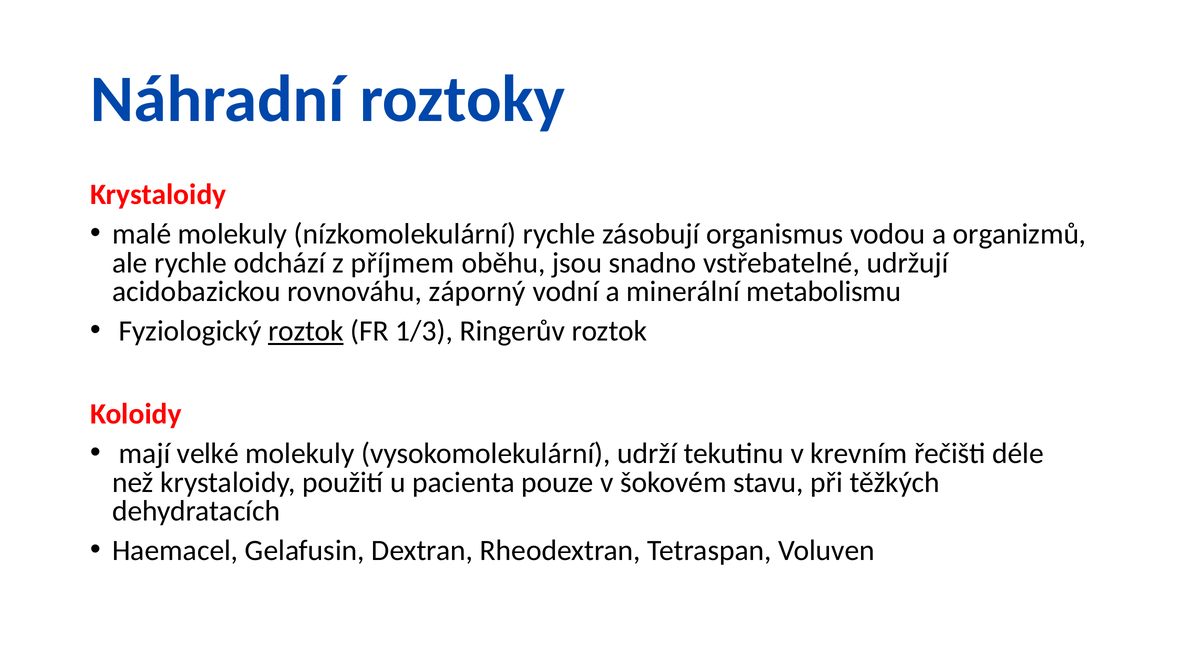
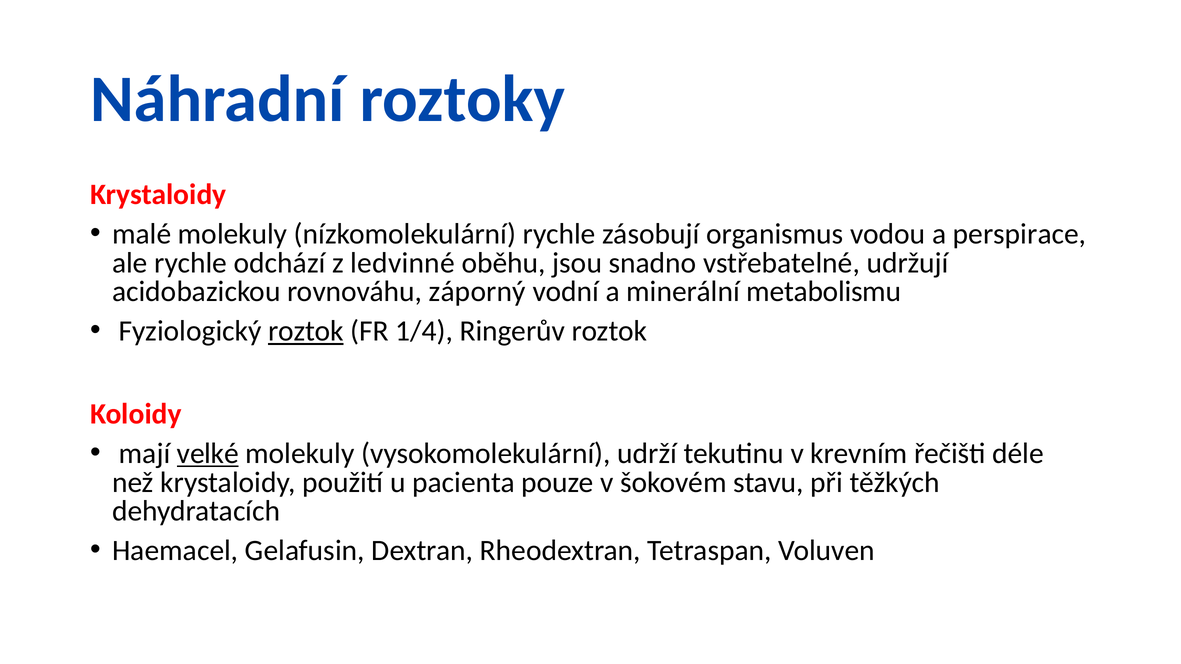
organizmů: organizmů -> perspirace (1020, 234)
příjmem: příjmem -> ledvinné (403, 263)
1/3: 1/3 -> 1/4 (424, 331)
velké underline: none -> present (208, 454)
